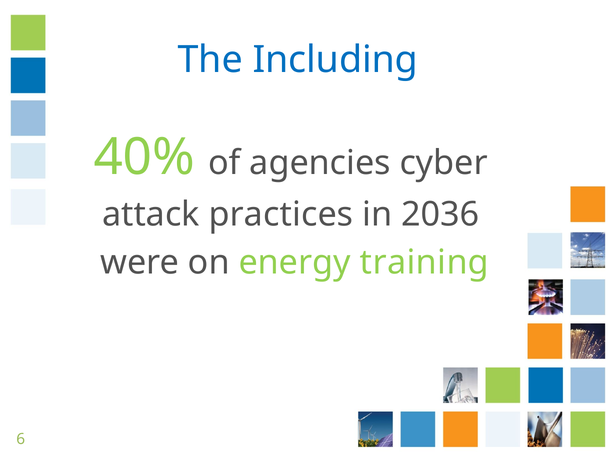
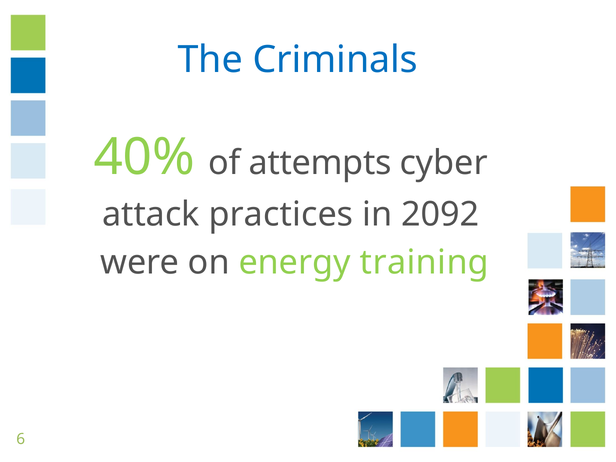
Including: Including -> Criminals (335, 60)
agencies: agencies -> attempts (320, 163)
2036: 2036 -> 2092 (440, 214)
